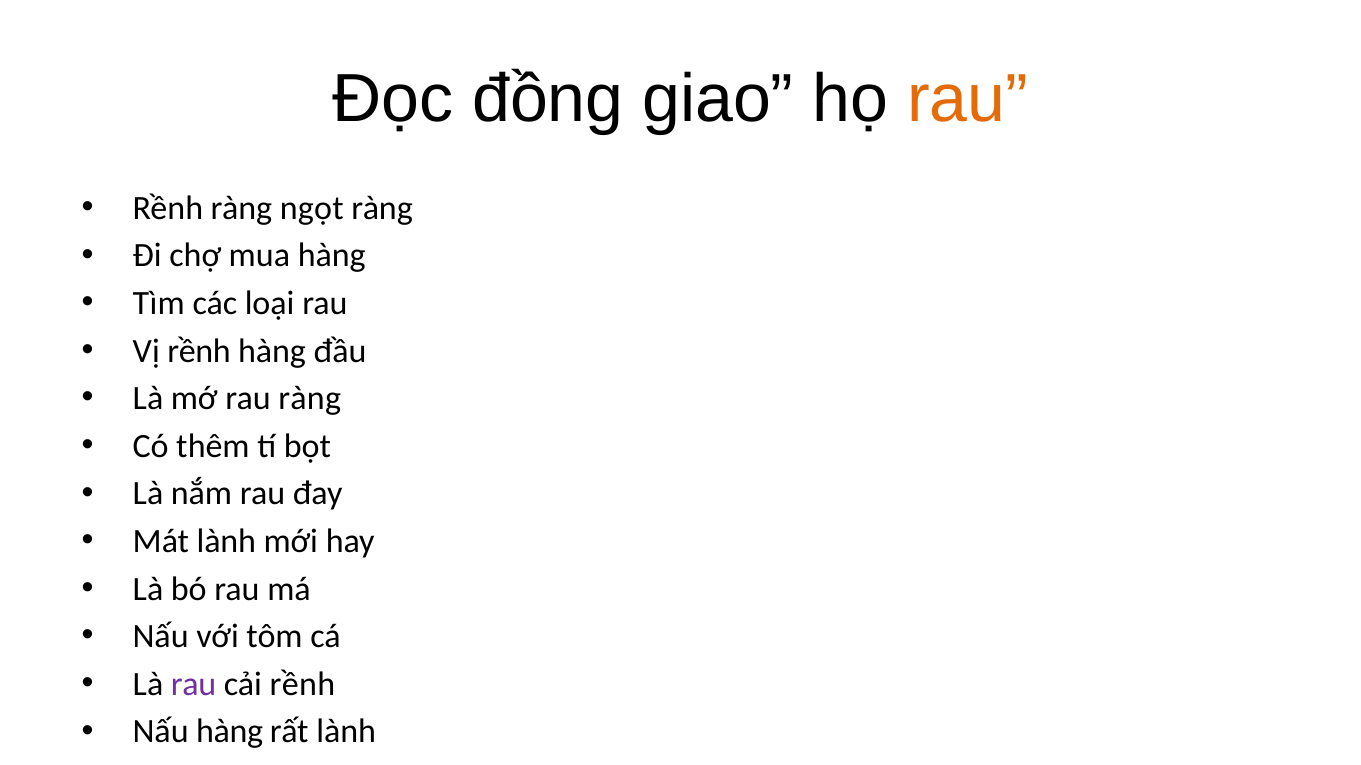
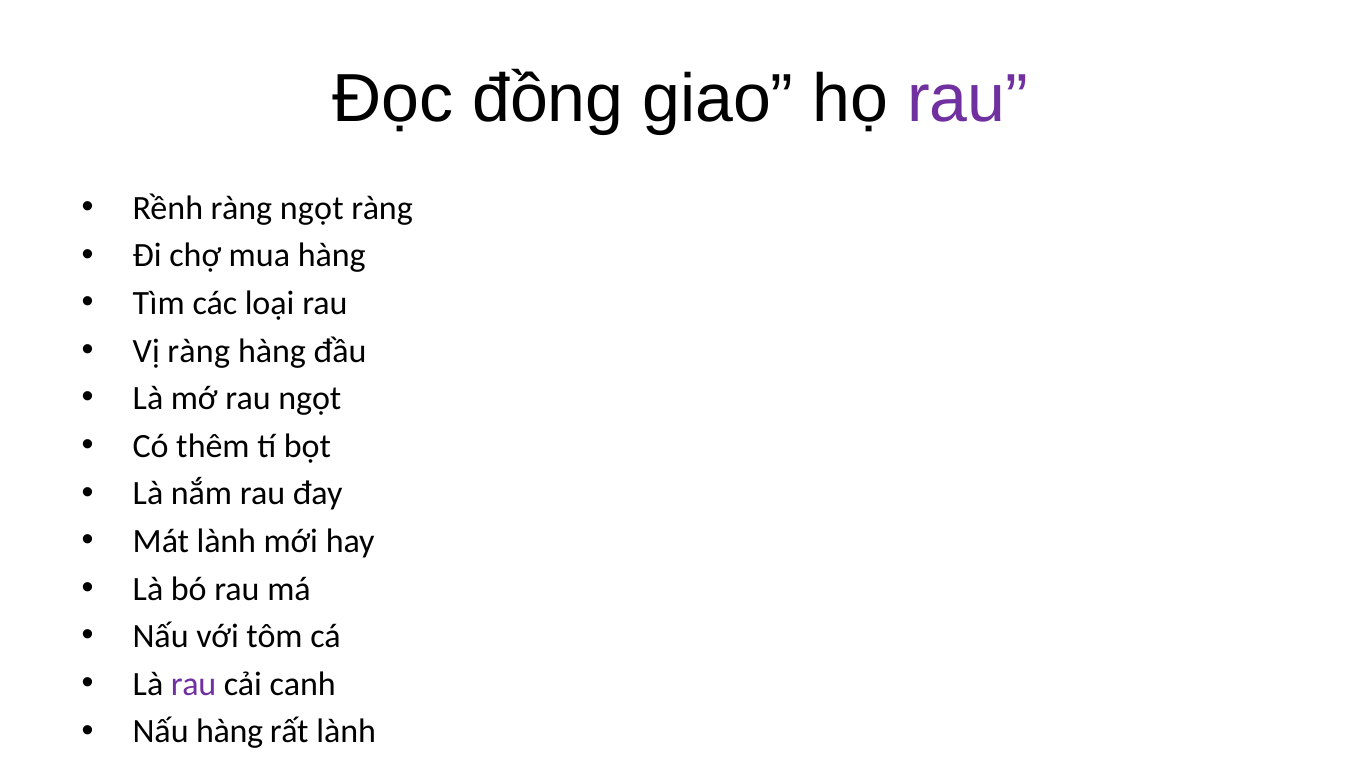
rau colour: orange -> purple (967, 99)
Vị rềnh: rềnh -> ràng (199, 351)
rau ràng: ràng -> ngọt (310, 399)
cải rềnh: rềnh -> canh (303, 685)
